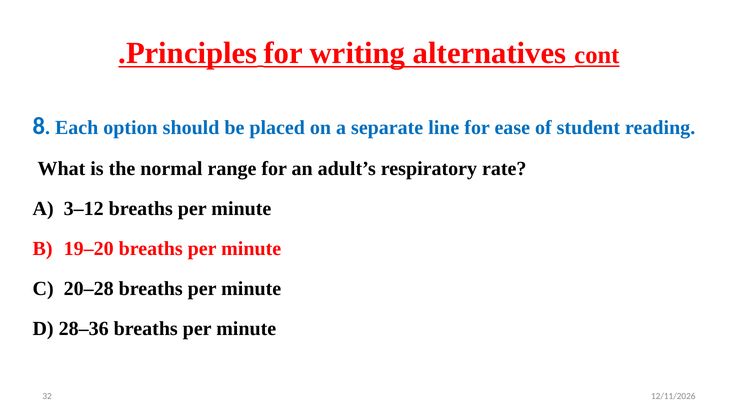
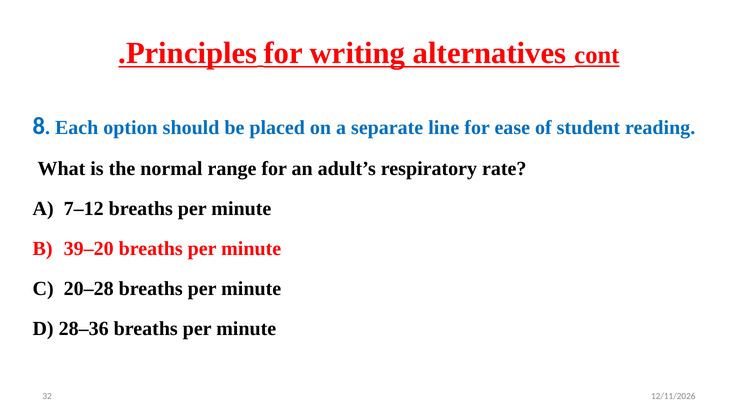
3–12: 3–12 -> 7–12 (84, 209)
19–20: 19–20 -> 39–20 (89, 249)
